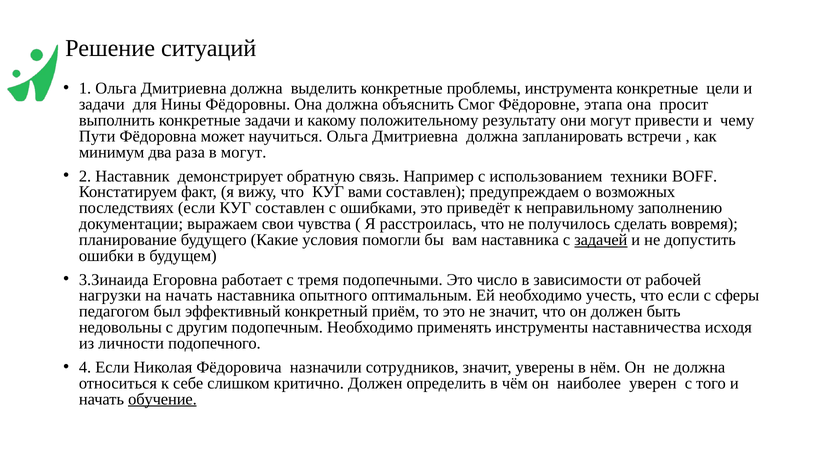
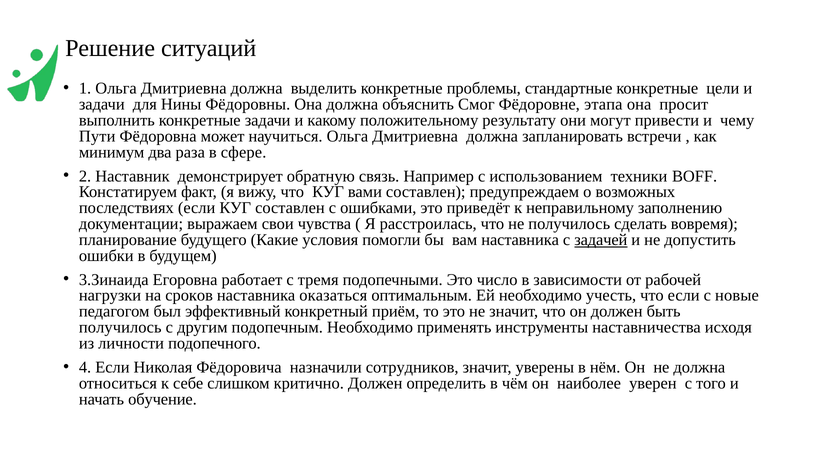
инструмента: инструмента -> стандартные (569, 89)
в могут: могут -> сфере (244, 152)
на начать: начать -> сроков (189, 296)
опытного: опытного -> оказаться (333, 296)
сферы: сферы -> новые (737, 296)
недовольны: недовольны -> получилось (120, 328)
обучение underline: present -> none (162, 399)
